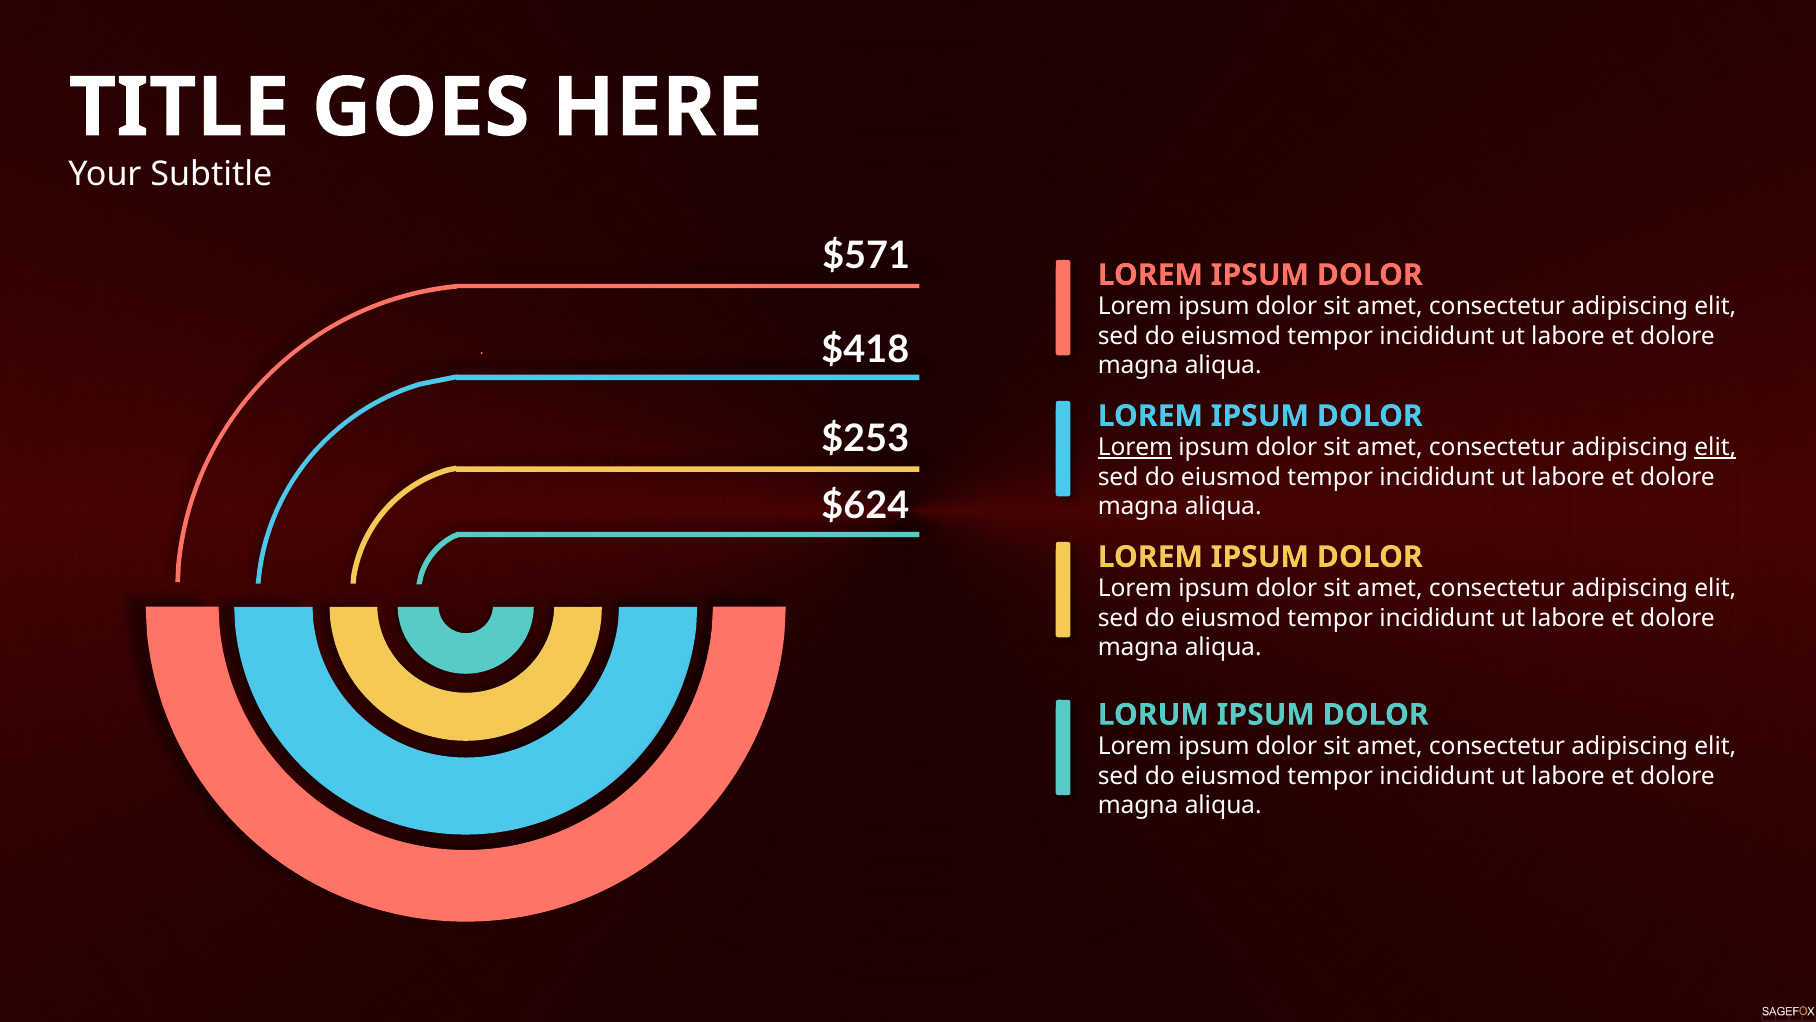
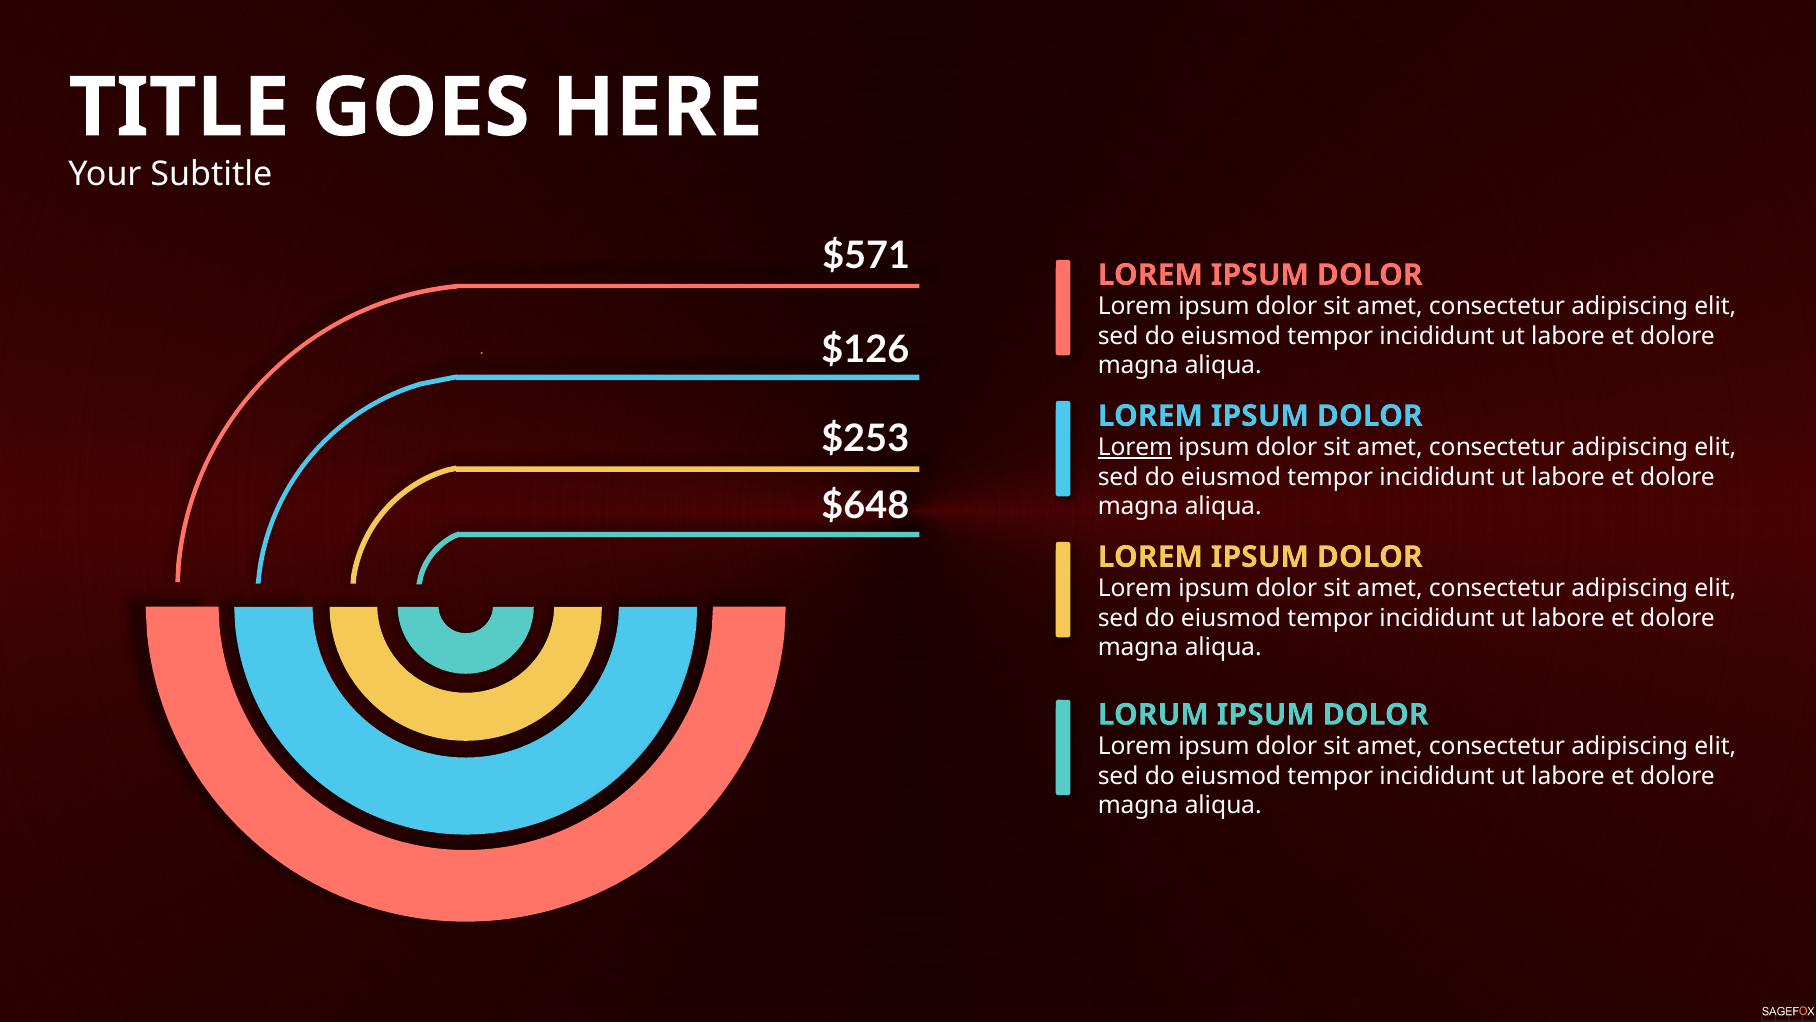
$418: $418 -> $126 (865, 350)
elit underline: present -> none (1715, 447)
$624: $624 -> $648 (865, 506)
